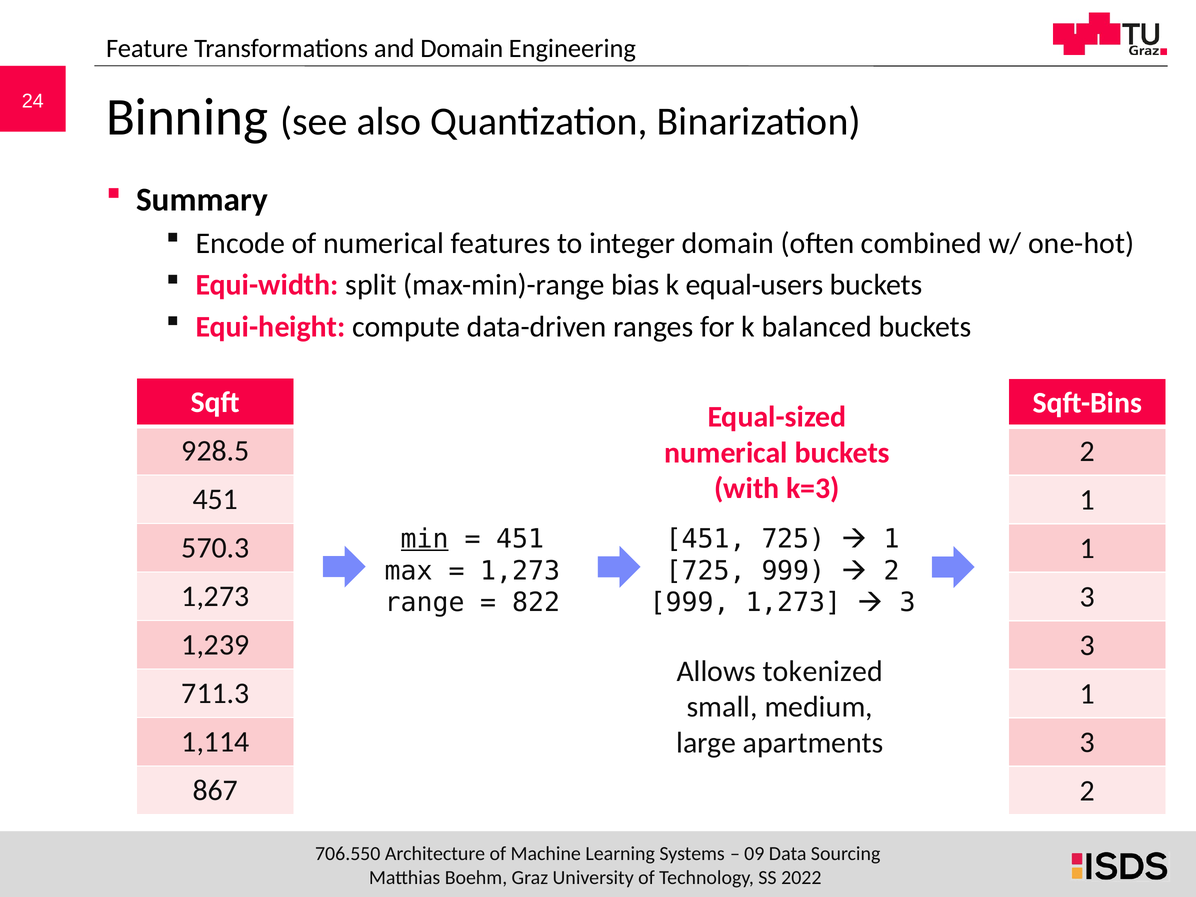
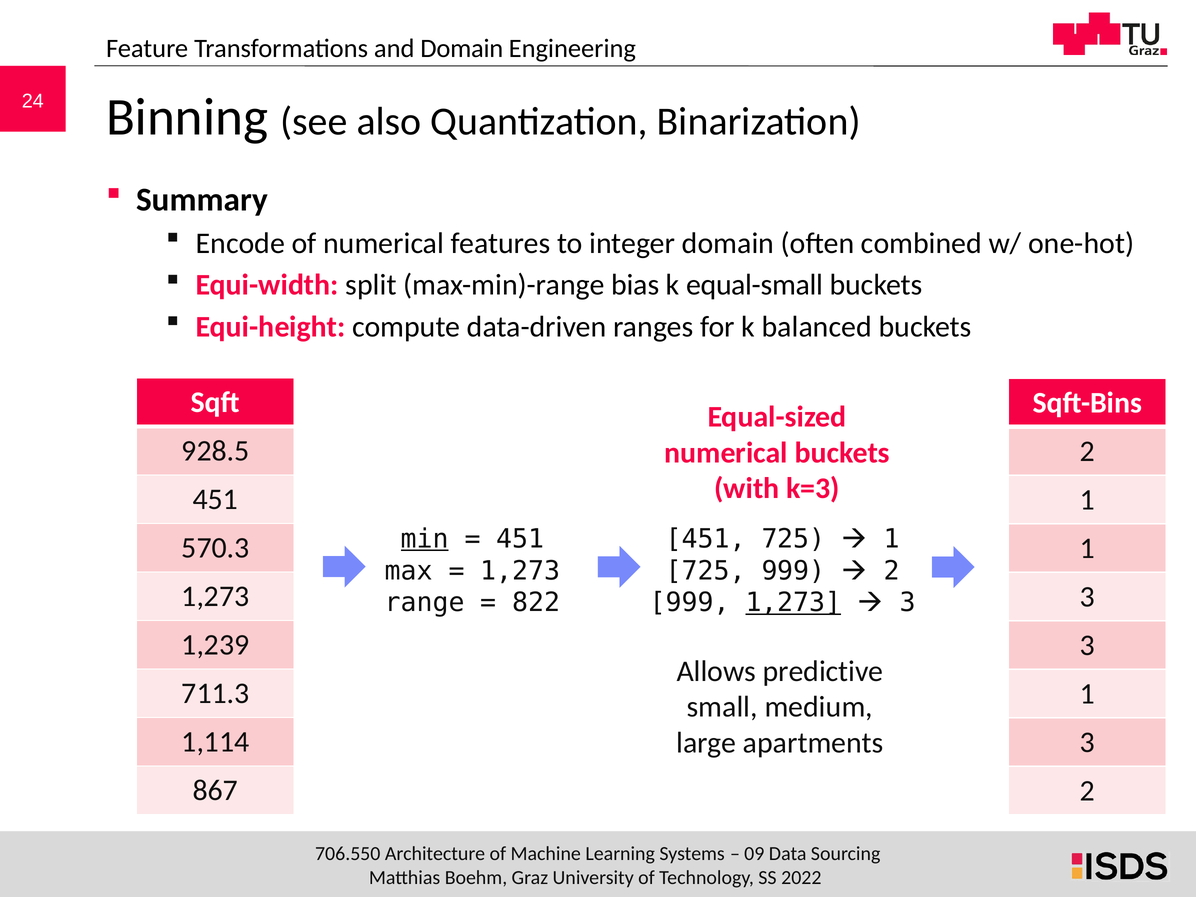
equal-users: equal-users -> equal-small (755, 285)
1,273 underline: none -> present (793, 603)
tokenized: tokenized -> predictive (823, 671)
